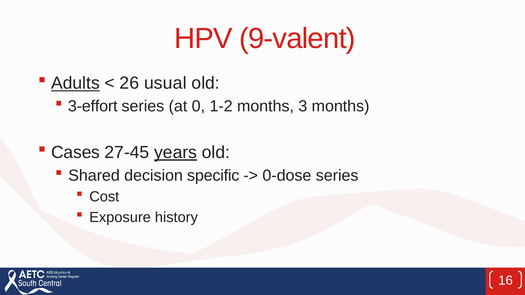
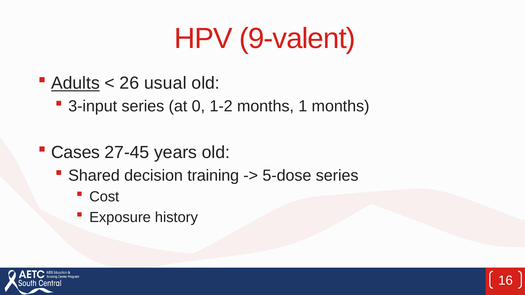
3-effort: 3-effort -> 3-input (93, 106)
3: 3 -> 1 (303, 106)
years underline: present -> none (176, 153)
specific: specific -> training (213, 176)
0-dose: 0-dose -> 5-dose (287, 176)
